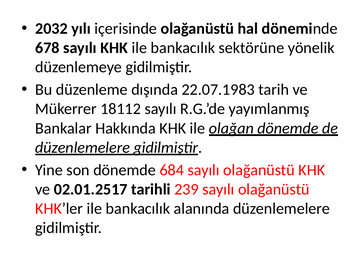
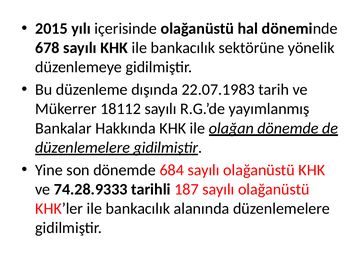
2032: 2032 -> 2015 (51, 29)
02.01.2517: 02.01.2517 -> 74.28.9333 (91, 189)
239: 239 -> 187 (187, 189)
